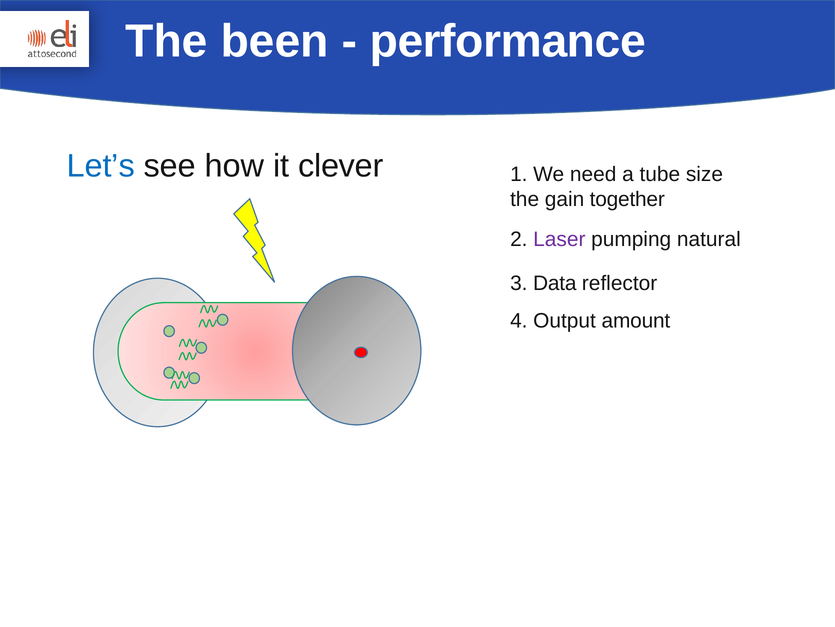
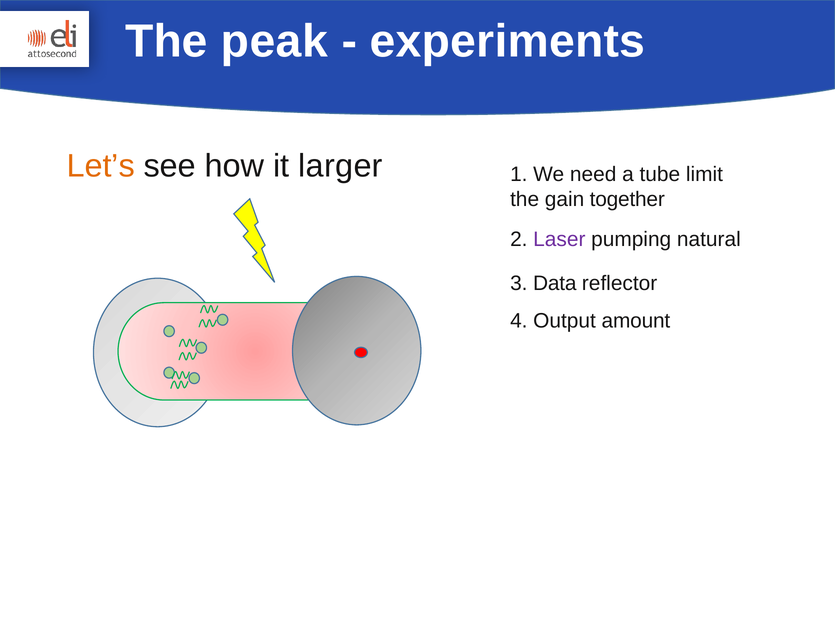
been: been -> peak (274, 41)
performance: performance -> experiments (508, 41)
Let’s colour: blue -> orange (101, 166)
clever: clever -> larger (341, 166)
size: size -> limit (704, 174)
